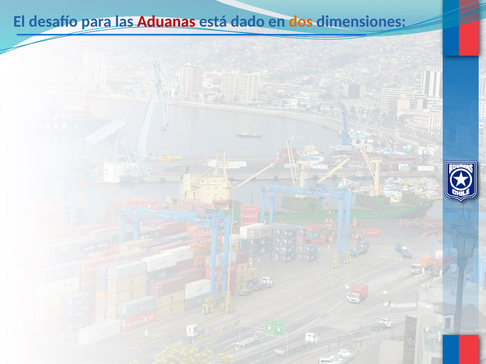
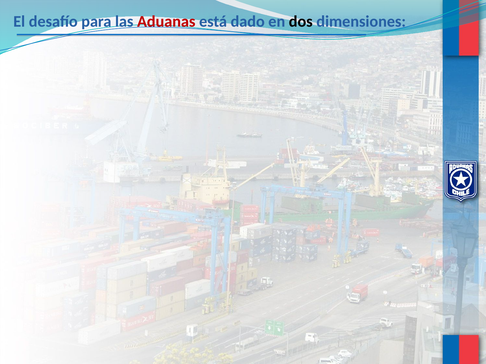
dos colour: orange -> black (301, 22)
